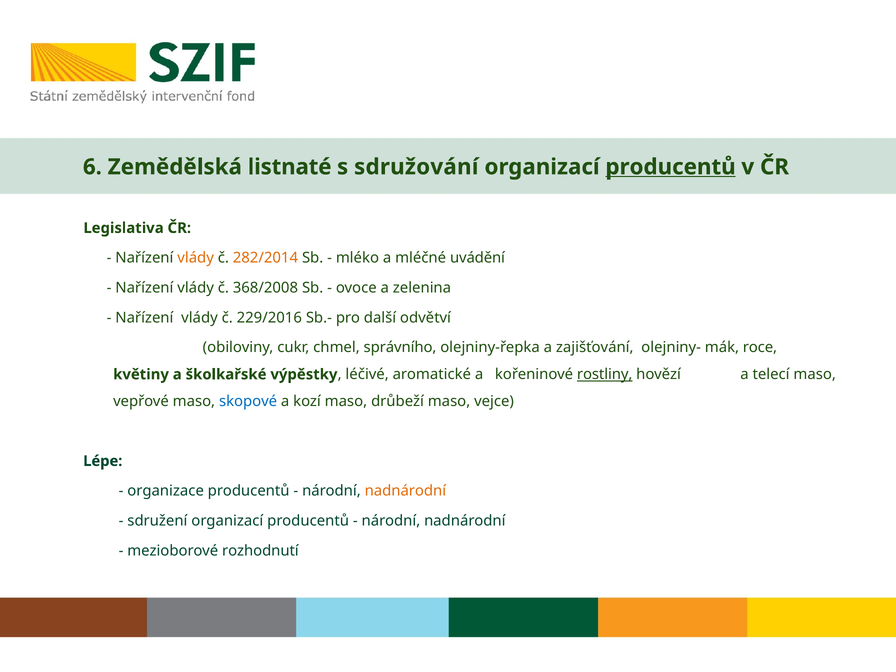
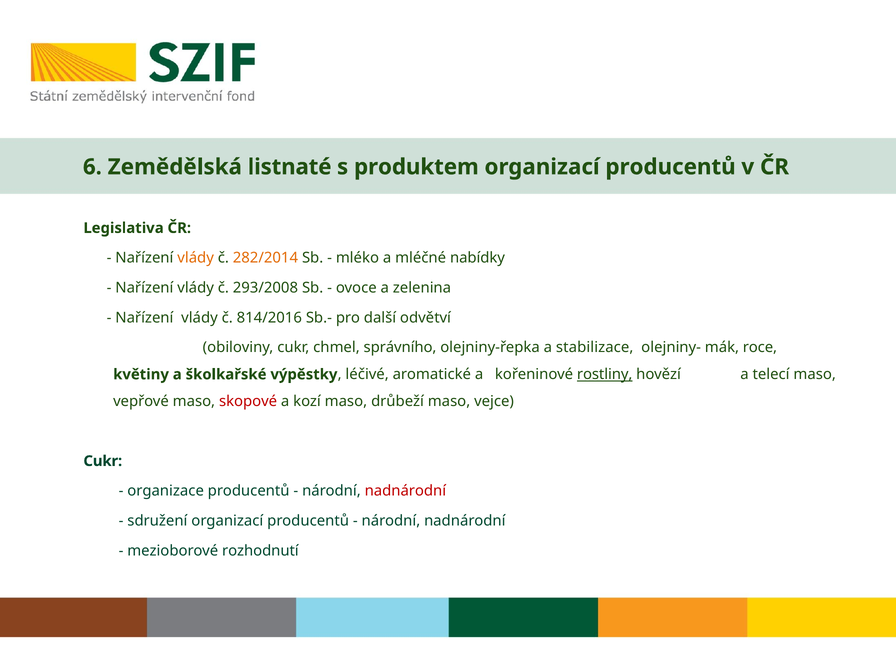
sdružování: sdružování -> produktem (416, 167)
producentů underline: present -> none (671, 167)
uvádění: uvádění -> nabídky (477, 258)
368/2008: 368/2008 -> 293/2008 (265, 288)
229/2016: 229/2016 -> 814/2016 (269, 318)
zajišťování: zajišťování -> stabilizace (595, 348)
skopové colour: blue -> red (248, 401)
Lépe: Lépe -> Cukr (103, 461)
nadnárodní colour: orange -> red (405, 491)
